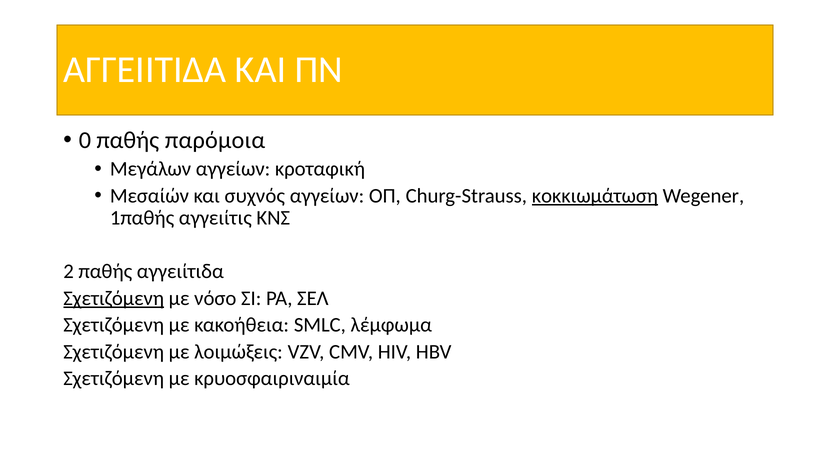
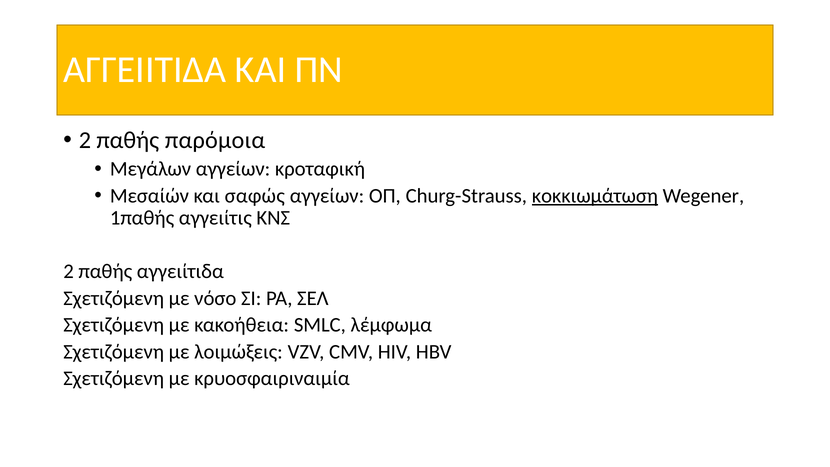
0: 0 -> 2 (85, 140)
συχνός: συχνός -> σαφώς (255, 196)
Σχετιζόμενη underline: present -> none (114, 298)
